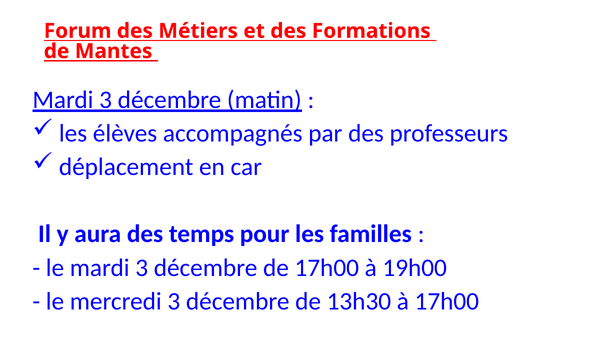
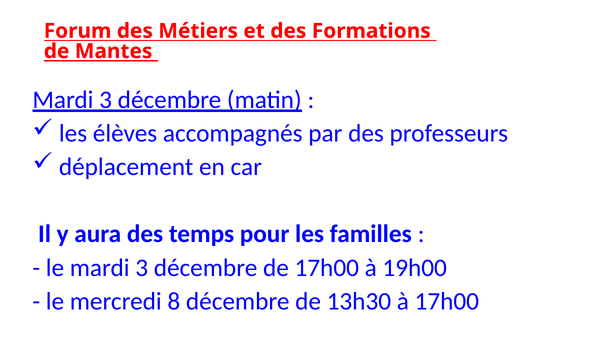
mercredi 3: 3 -> 8 (174, 302)
